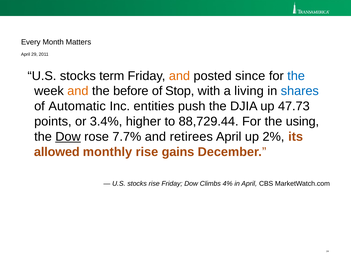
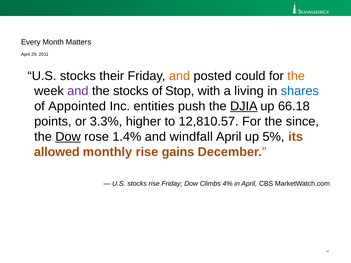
term: term -> their (112, 76)
since: since -> could (250, 76)
the colour: blue -> orange (296, 76)
and colour: orange -> purple (78, 91)
the before: before -> stocks (131, 91)
Automatic: Automatic -> Appointed (77, 106)
DJIA underline: none -> present (244, 106)
47.73: 47.73 -> 66.18 (294, 106)
3.4%: 3.4% -> 3.3% (106, 122)
88,729.44: 88,729.44 -> 12,810.57 (209, 122)
using: using -> since (302, 122)
7.7%: 7.7% -> 1.4% (127, 137)
retirees: retirees -> windfall (191, 137)
2%: 2% -> 5% (273, 137)
